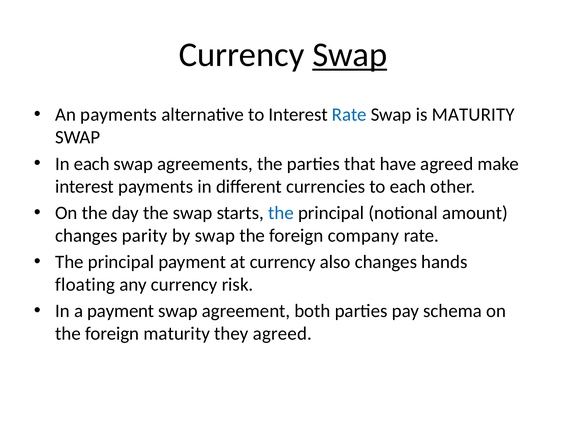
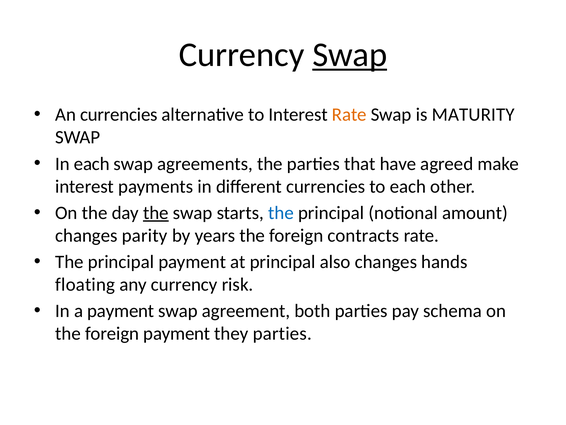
An payments: payments -> currencies (119, 115)
Rate colour: blue -> orange (349, 115)
the underline: none -> present (156, 213)
by swap: swap -> years (215, 235)
company: company -> contracts (363, 235)
at currency: currency -> principal (283, 262)
foreign maturity: maturity -> payment (177, 333)
they agreed: agreed -> parties (282, 333)
